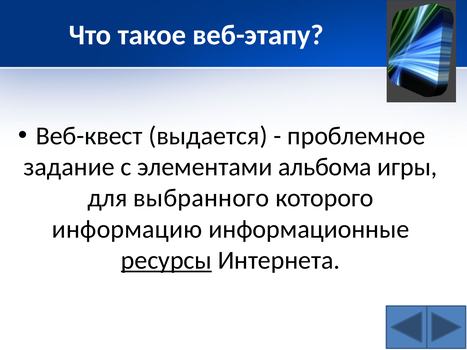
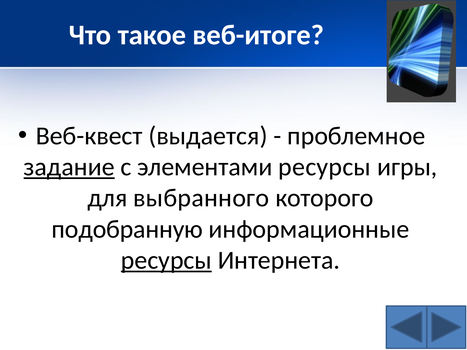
веб-этапу: веб-этапу -> веб-итоге (258, 35)
задание underline: none -> present (69, 167)
элементами альбома: альбома -> ресурсы (325, 167)
информацию: информацию -> подобранную (127, 229)
